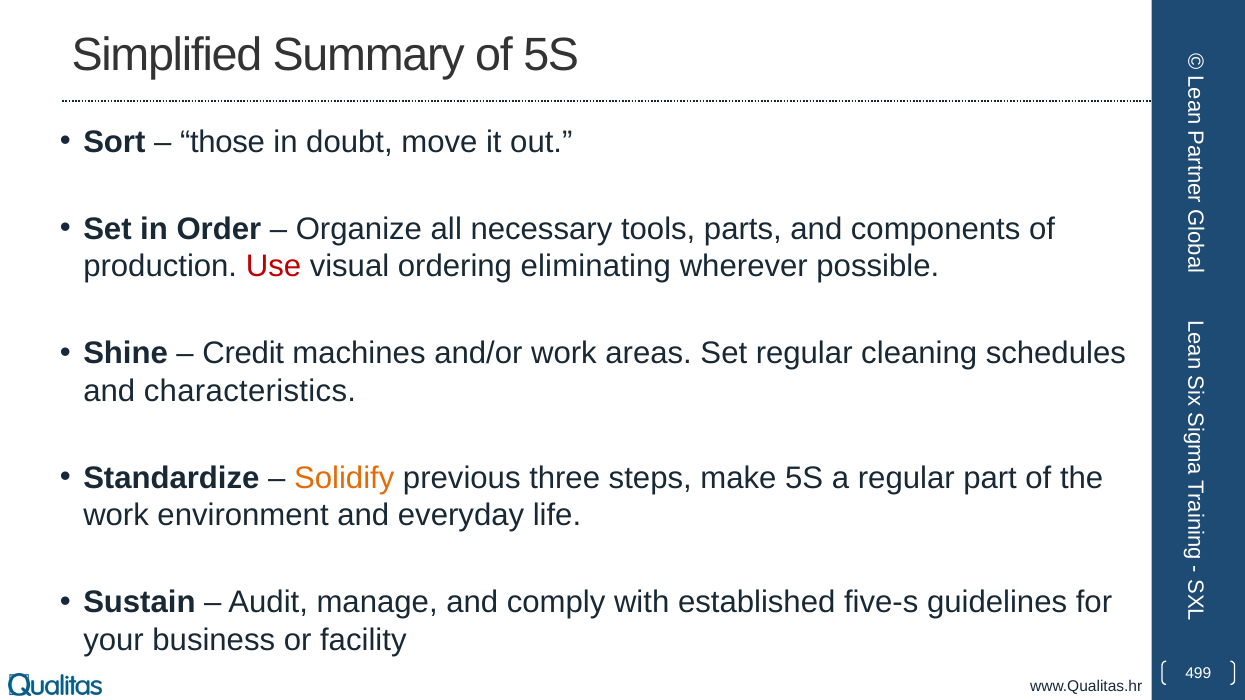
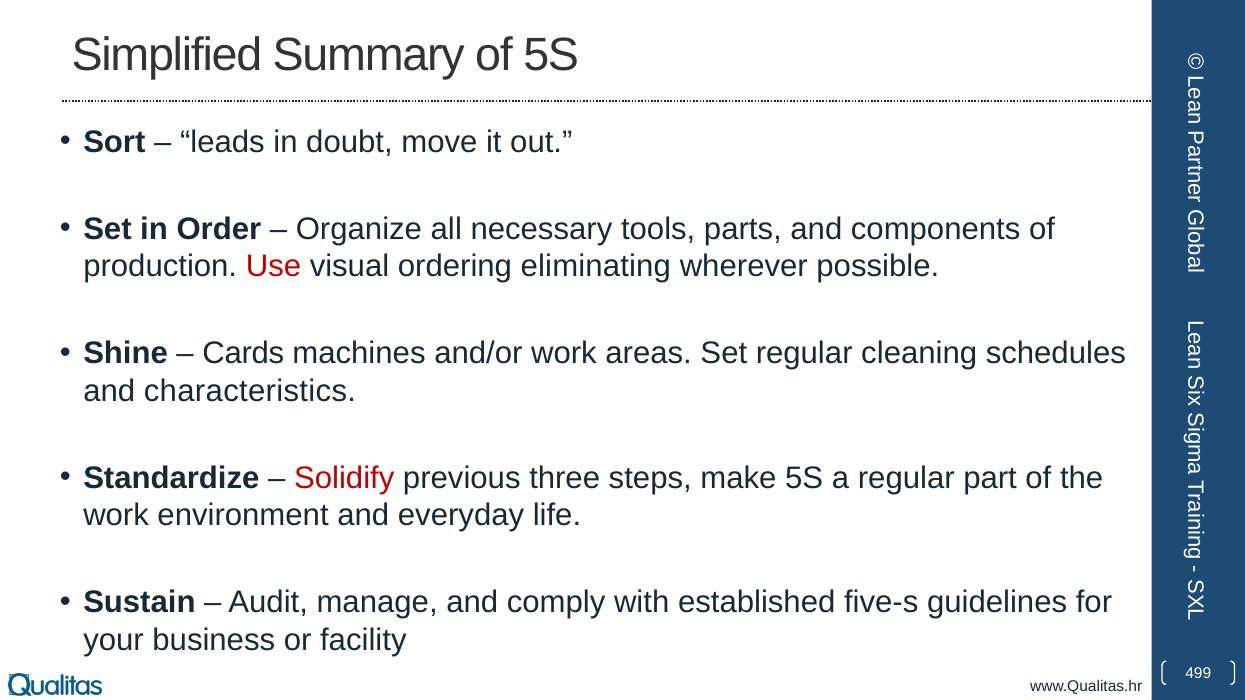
those: those -> leads (222, 142)
Credit: Credit -> Cards (243, 354)
Solidify colour: orange -> red (344, 478)
